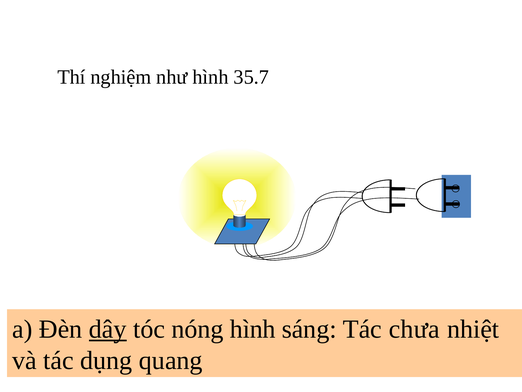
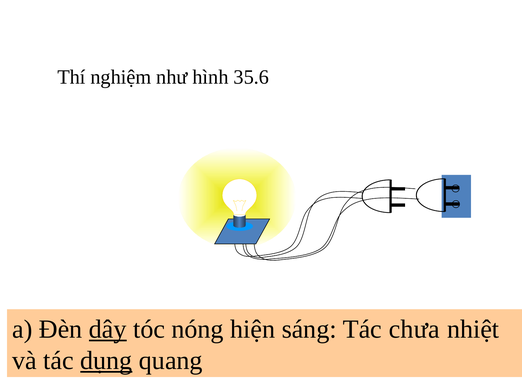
35.7: 35.7 -> 35.6 (251, 77)
nóng hình: hình -> hiện (253, 329)
dụng underline: none -> present (106, 360)
